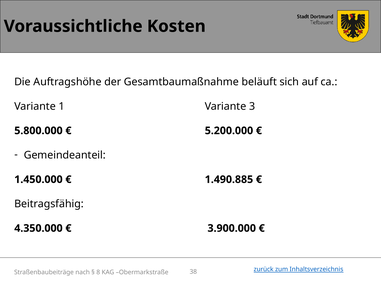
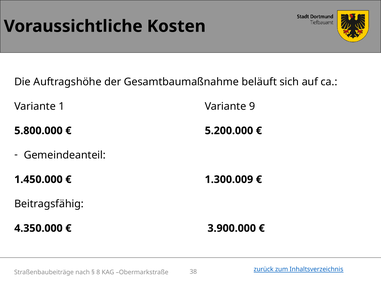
3: 3 -> 9 (252, 106)
1.490.885: 1.490.885 -> 1.300.009 (229, 179)
